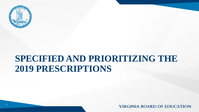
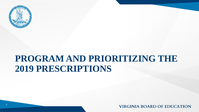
SPECIFIED: SPECIFIED -> PROGRAM (40, 59)
